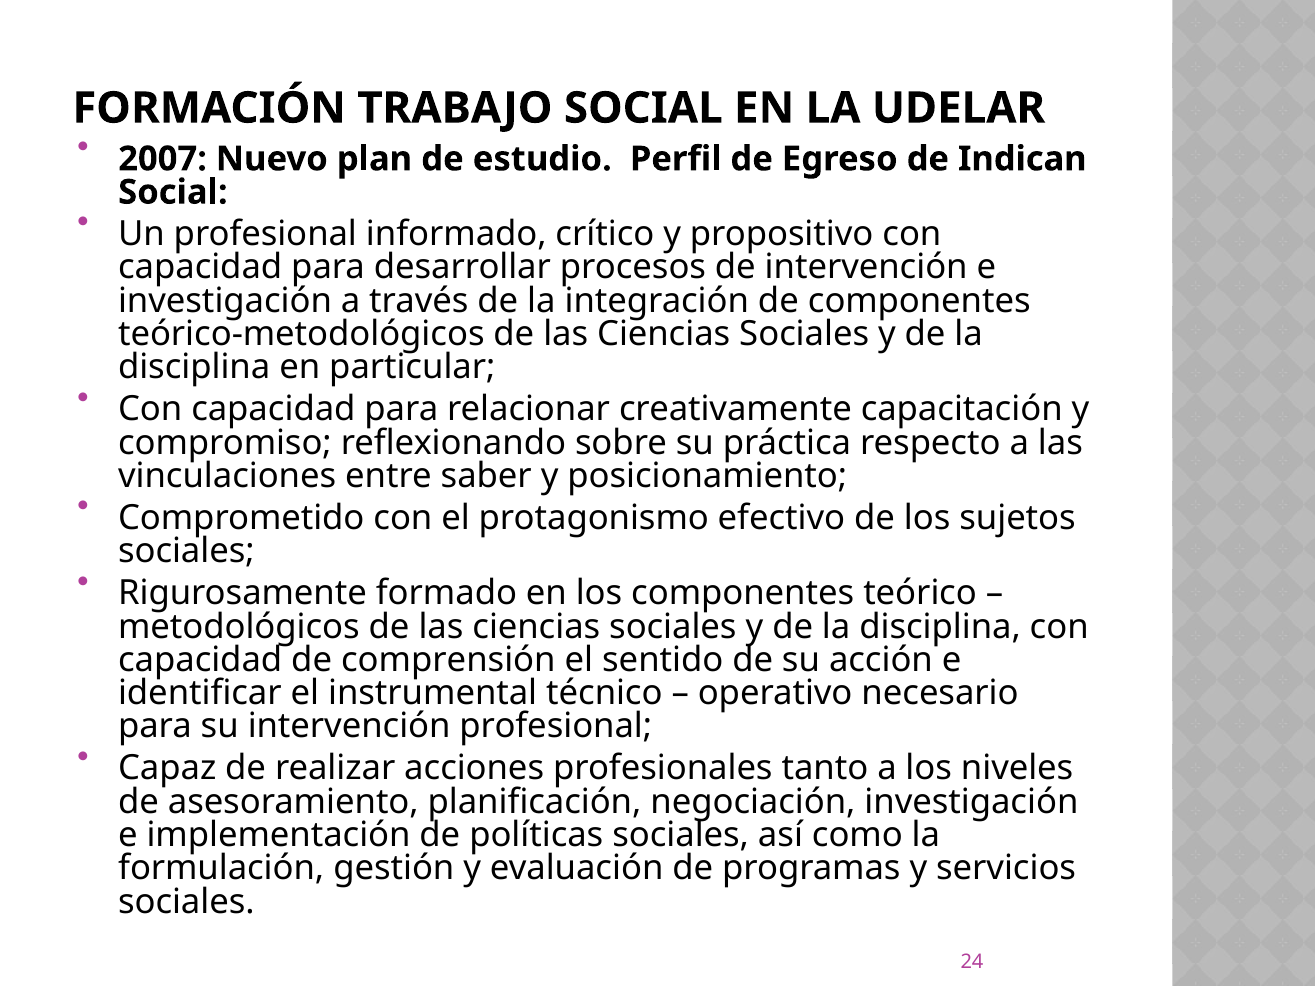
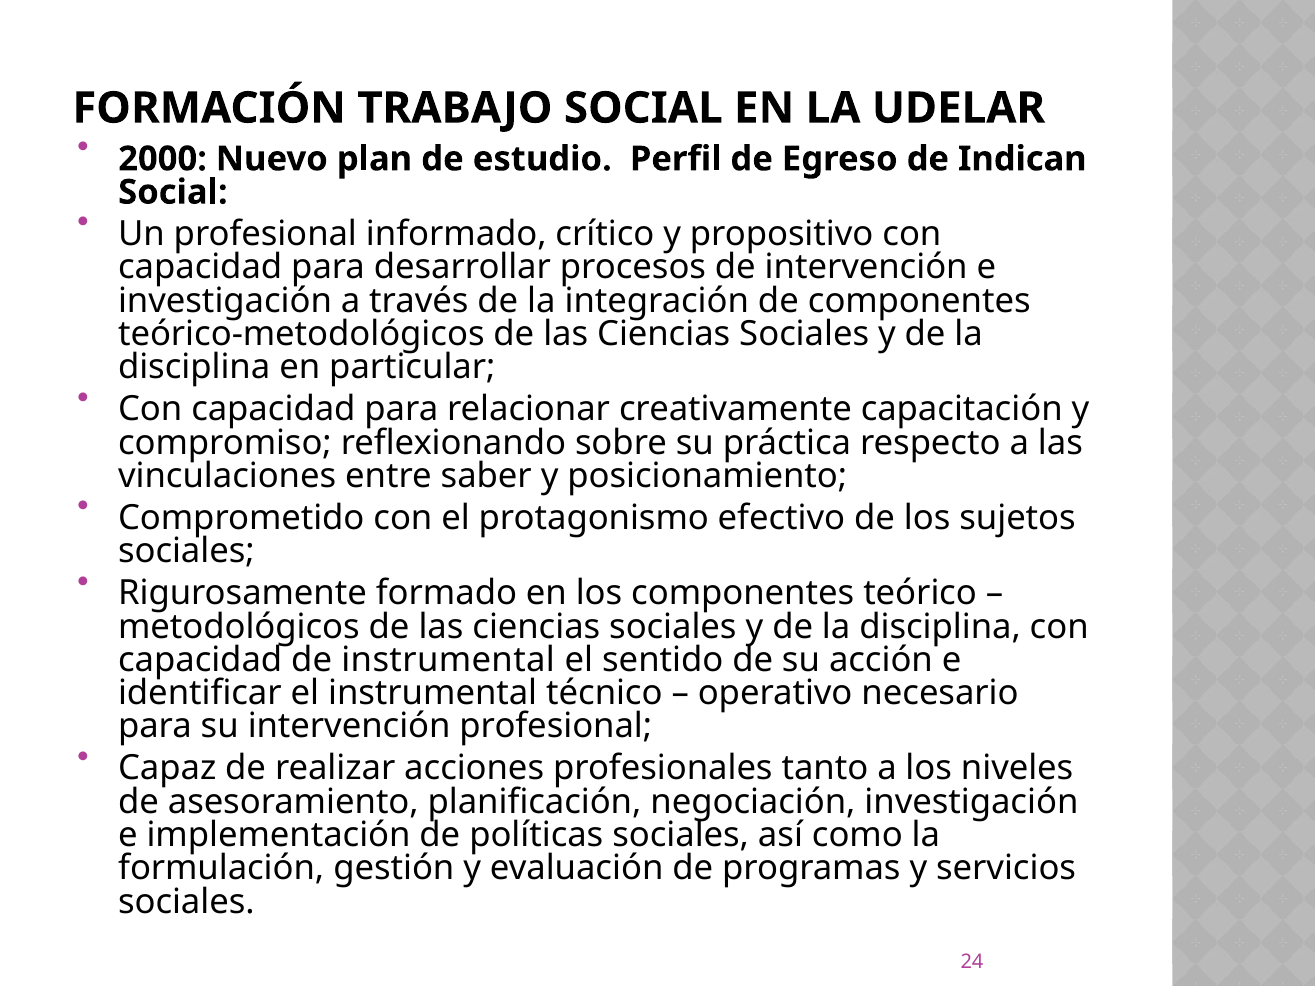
2007: 2007 -> 2000 (163, 159)
de comprensión: comprensión -> instrumental (448, 660)
